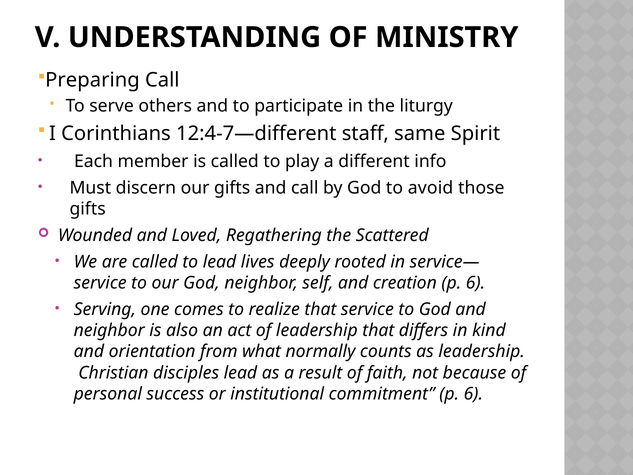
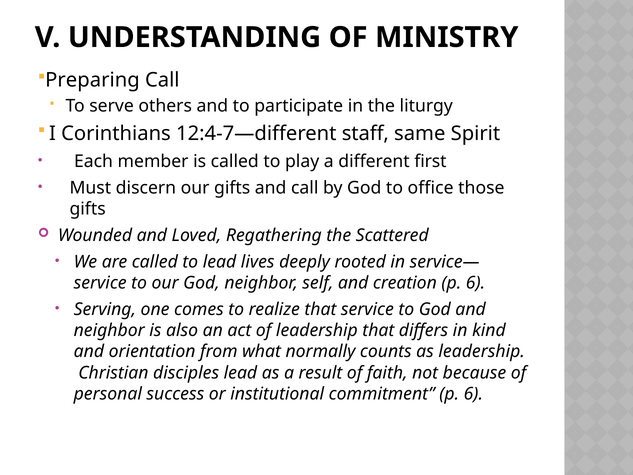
info: info -> first (430, 161)
avoid: avoid -> office (431, 188)
